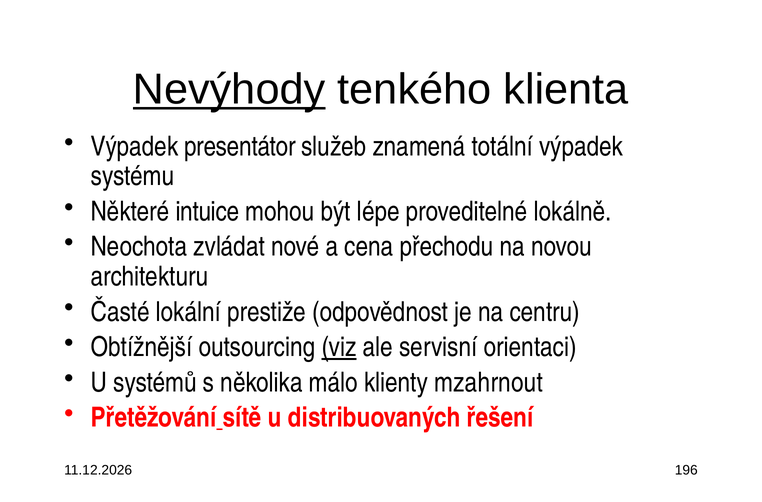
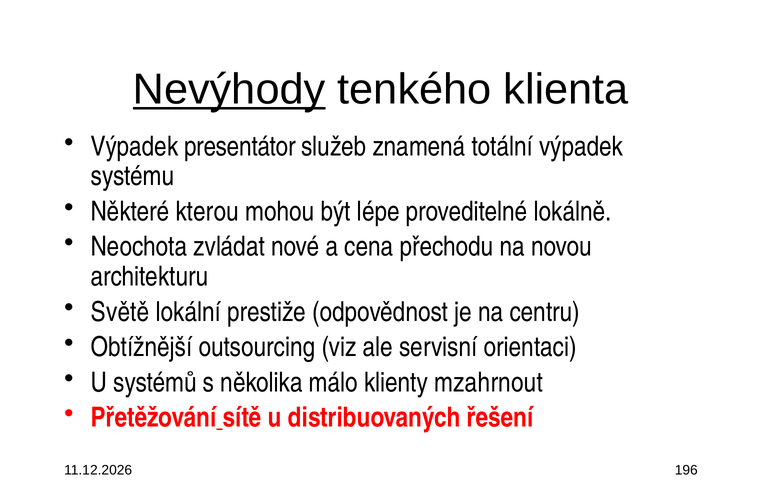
intuice: intuice -> kterou (207, 212)
Časté: Časté -> Světě (120, 312)
viz underline: present -> none (339, 347)
